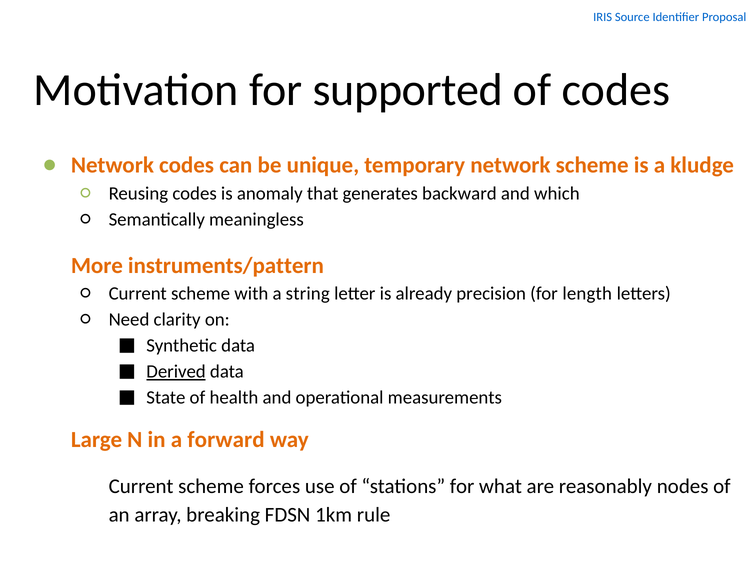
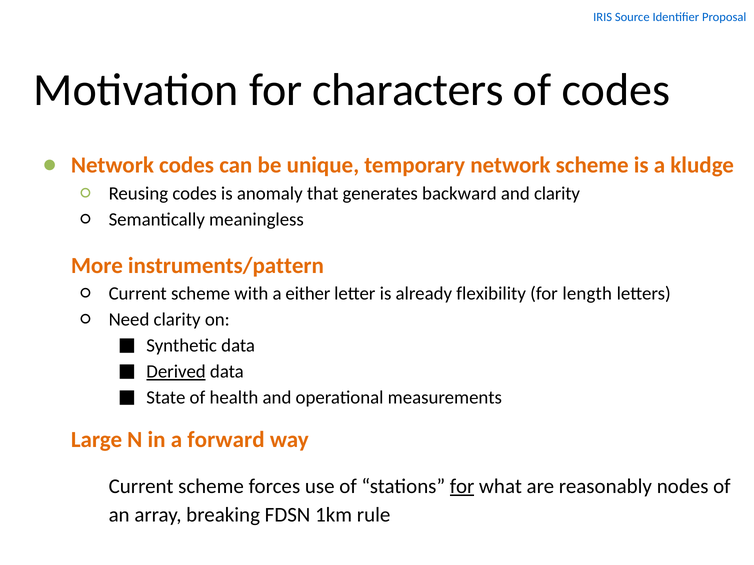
supported: supported -> characters (408, 90)
and which: which -> clarity (557, 194)
string: string -> either (308, 294)
precision: precision -> flexibility (491, 294)
for underline: none -> present (462, 487)
